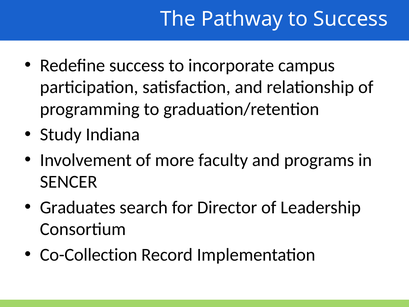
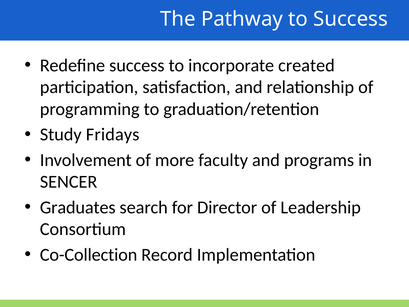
campus: campus -> created (306, 65)
Indiana: Indiana -> Fridays (113, 135)
